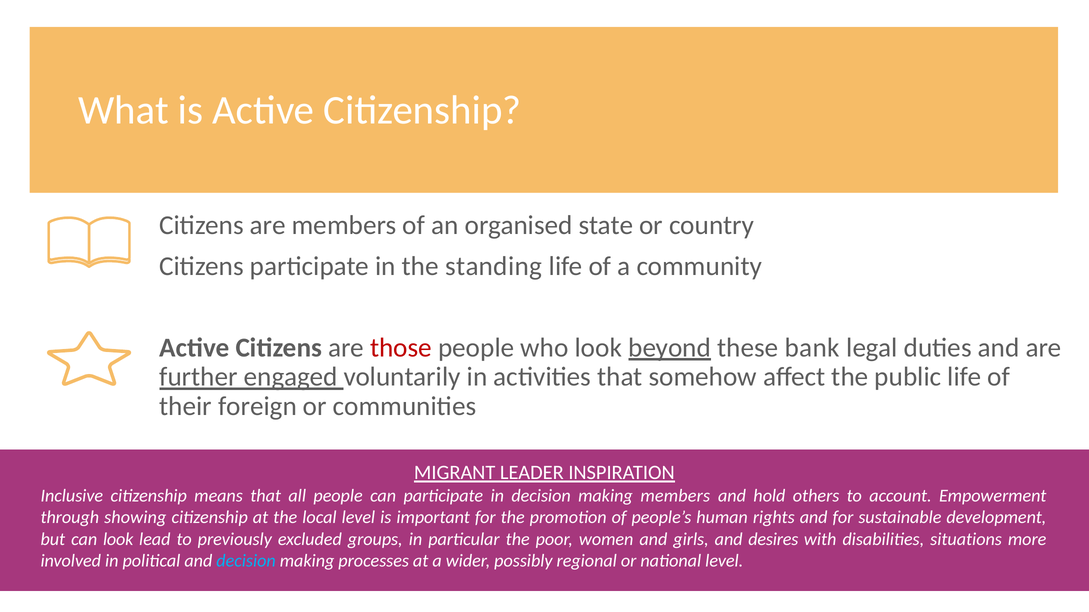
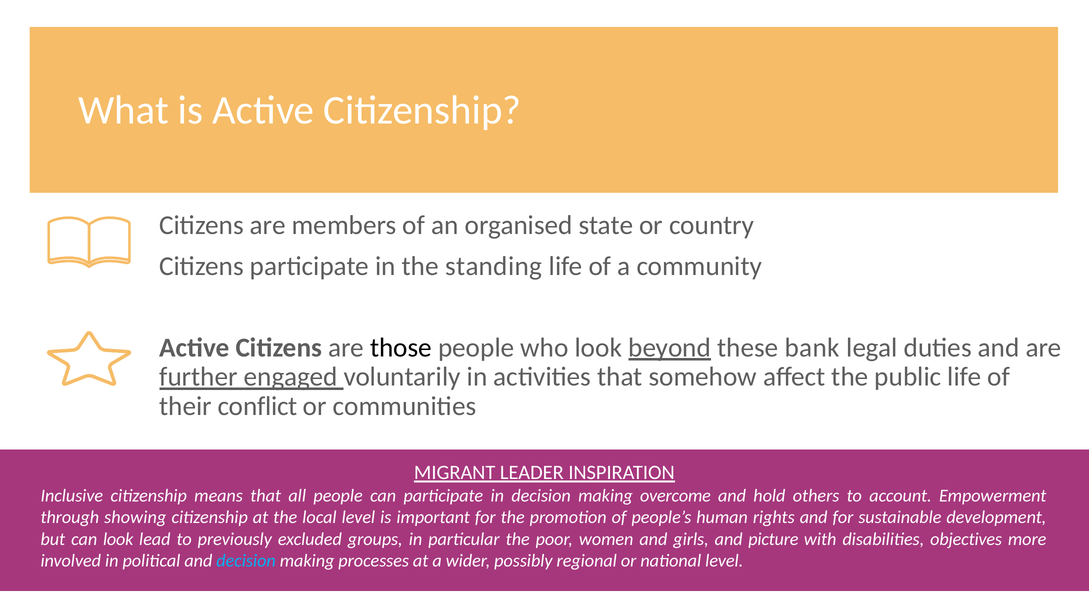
those colour: red -> black (401, 348)
foreign: foreign -> conflict (258, 407)
making members: members -> overcome (675, 496)
desires: desires -> picture (773, 540)
situations: situations -> objectives (966, 540)
